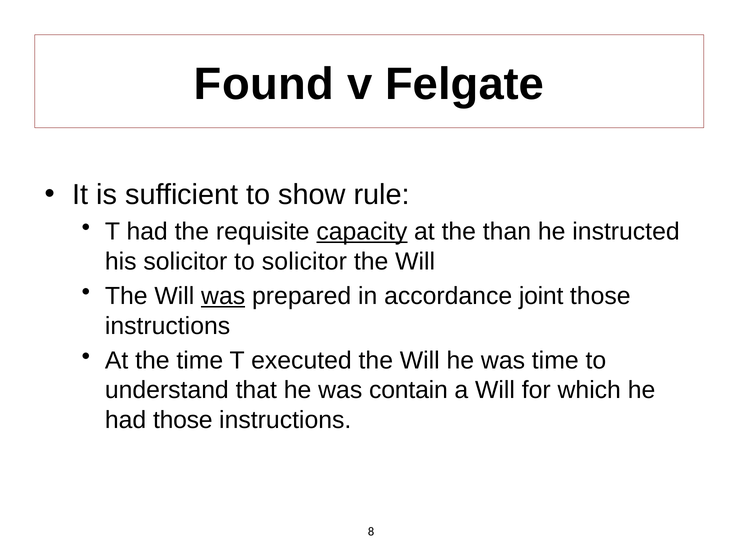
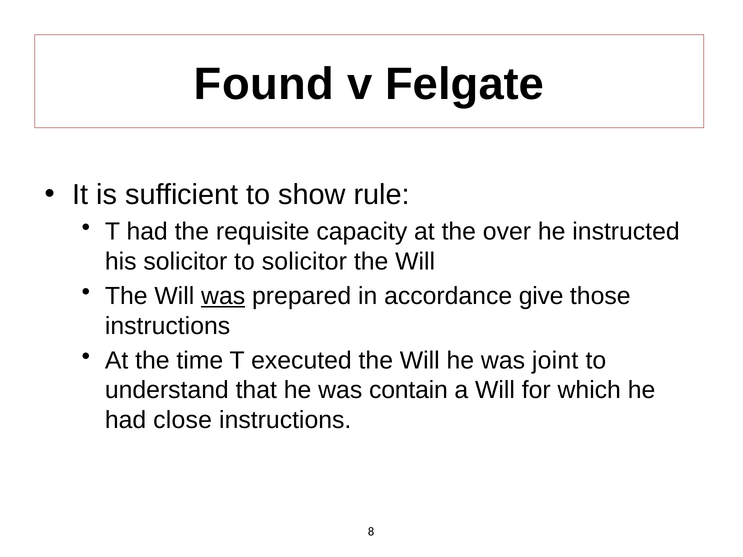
capacity underline: present -> none (362, 232)
than: than -> over (507, 232)
joint: joint -> give (541, 296)
was time: time -> joint (555, 361)
had those: those -> close (183, 420)
